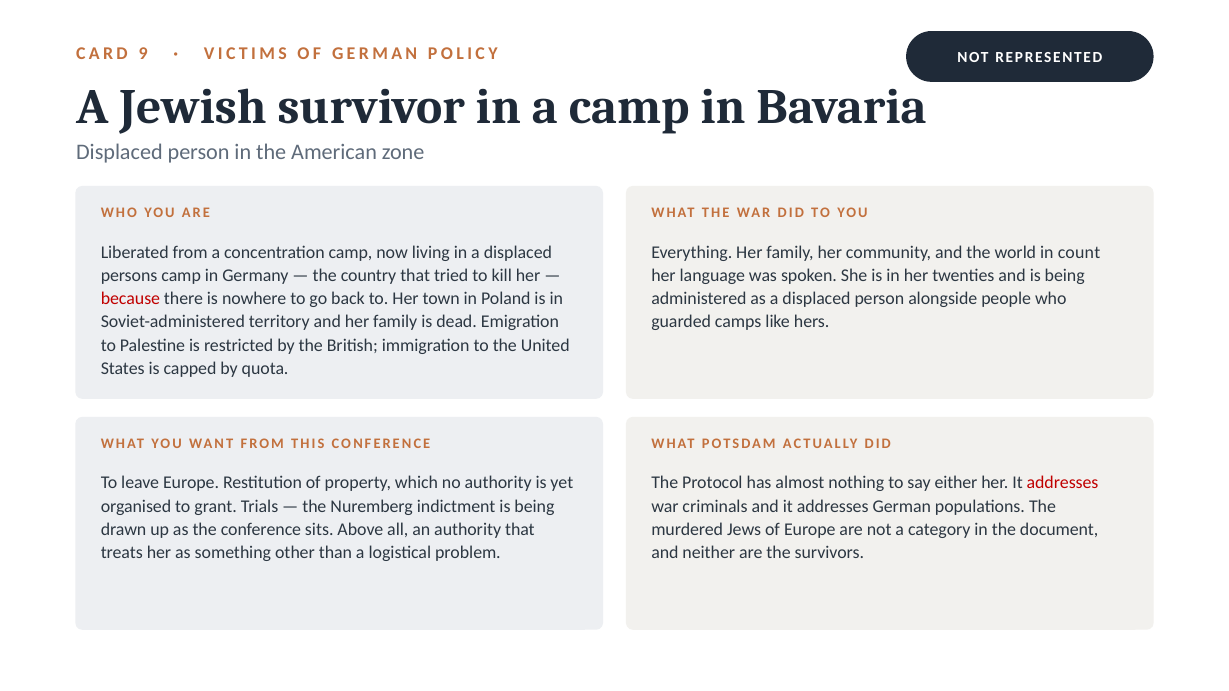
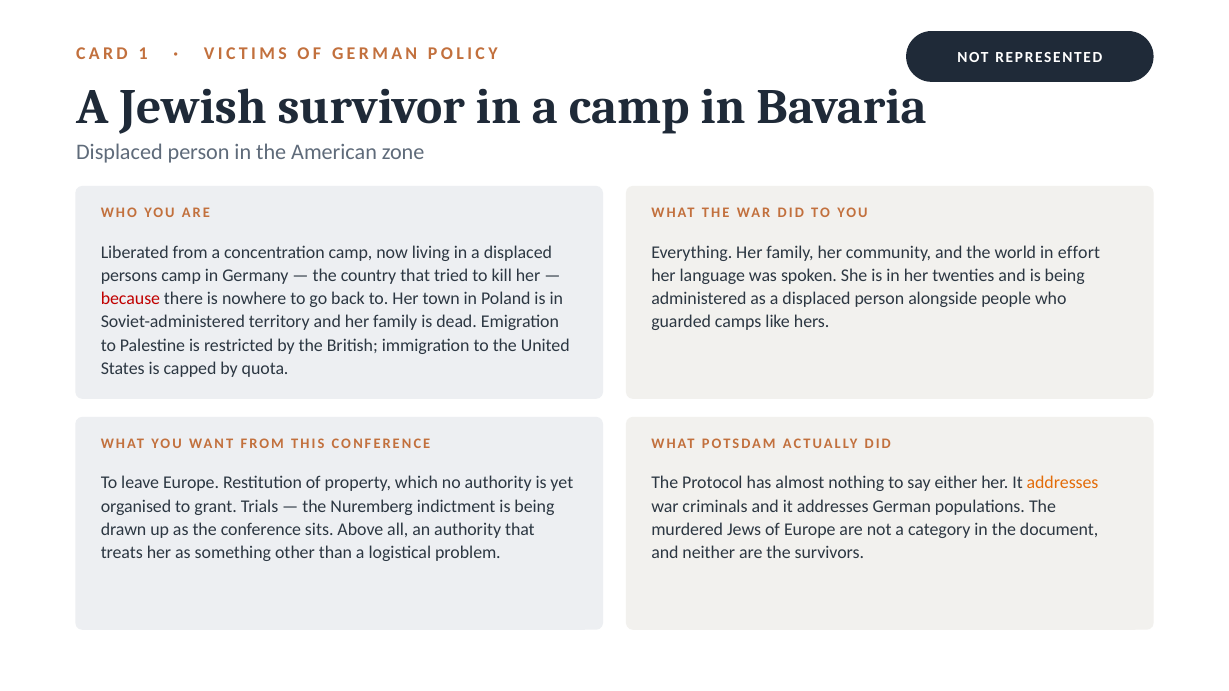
9: 9 -> 1 (143, 54)
count: count -> effort (1079, 252)
addresses colour: red -> orange (1063, 483)
